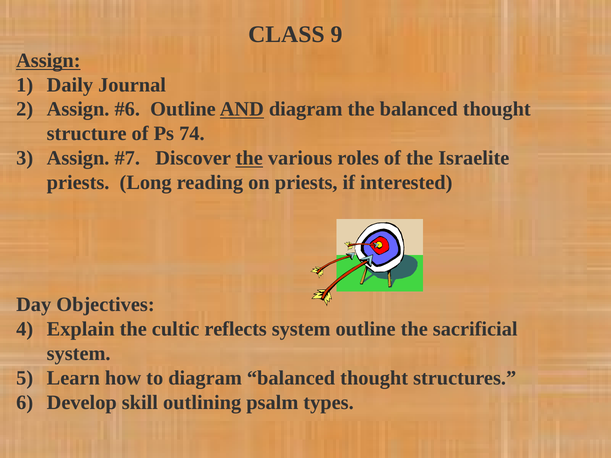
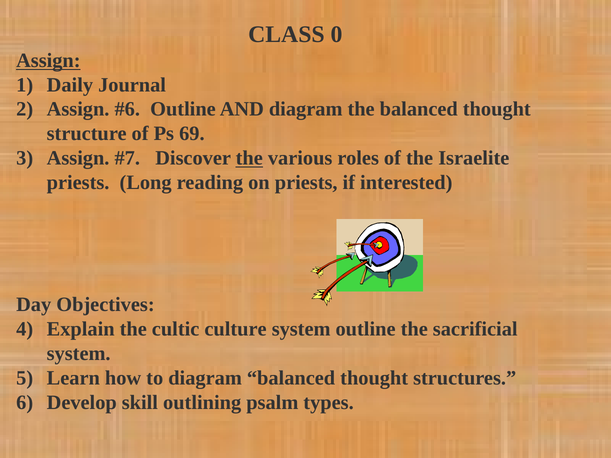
9: 9 -> 0 (337, 34)
AND underline: present -> none (242, 109)
74: 74 -> 69 (192, 134)
reflects: reflects -> culture (236, 329)
